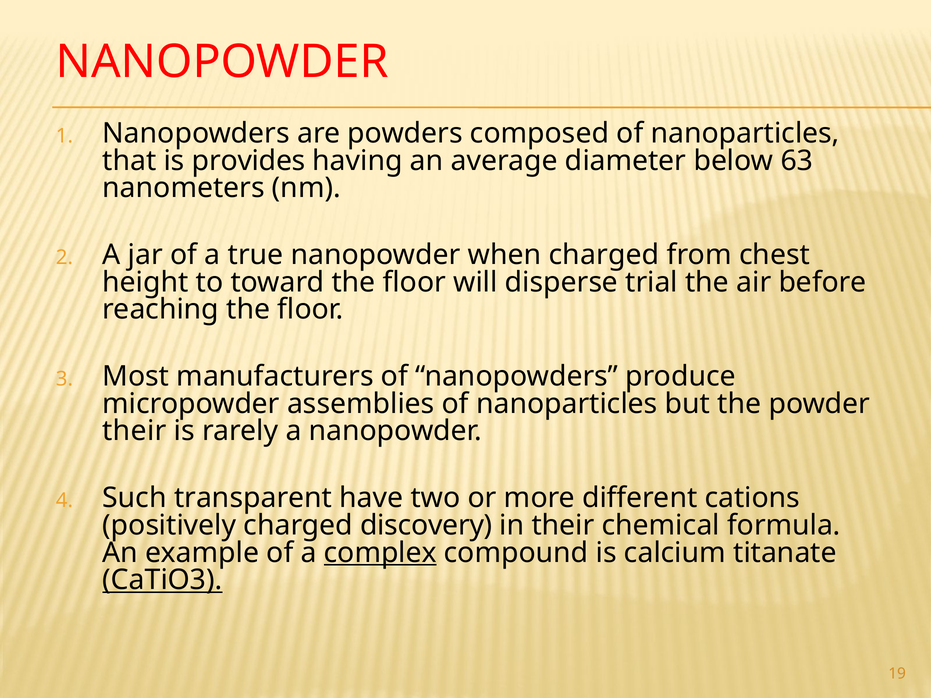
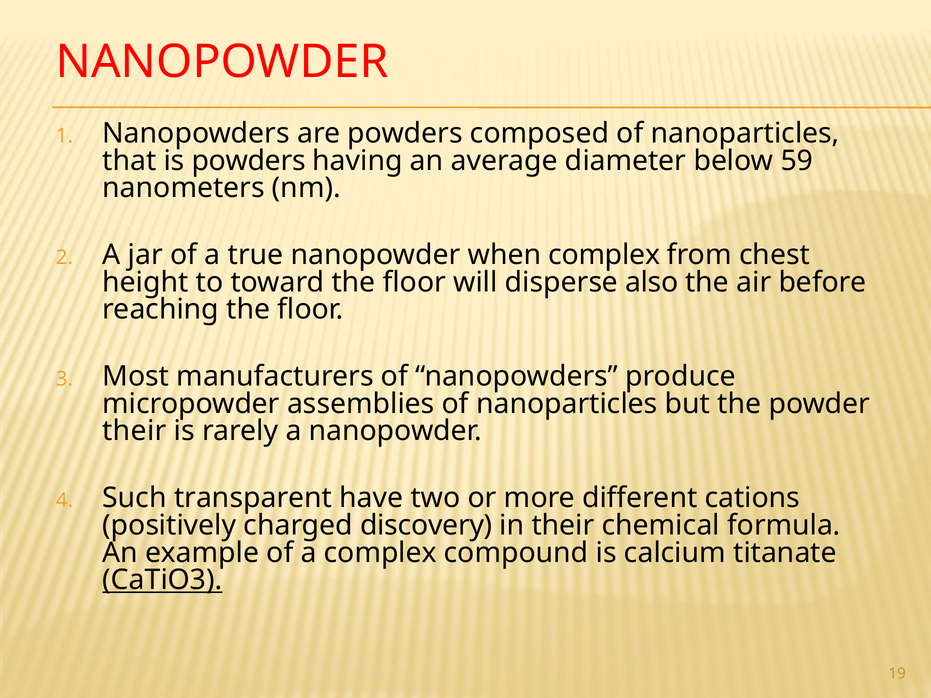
is provides: provides -> powders (249, 161)
63: 63 -> 59 (797, 161)
when charged: charged -> complex (604, 255)
trial: trial -> also (652, 282)
complex underline: present -> none (380, 553)
